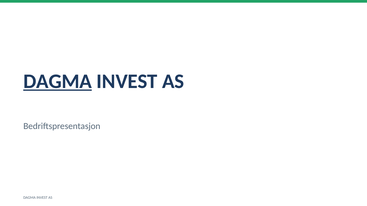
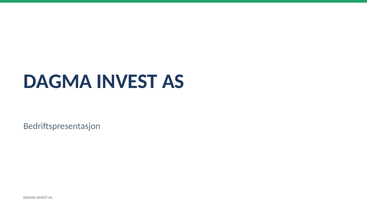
DAGMA underline: present -> none (58, 81)
